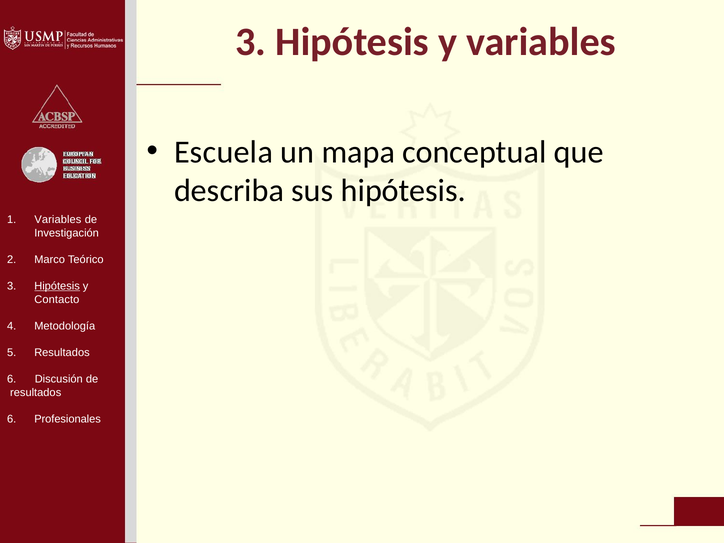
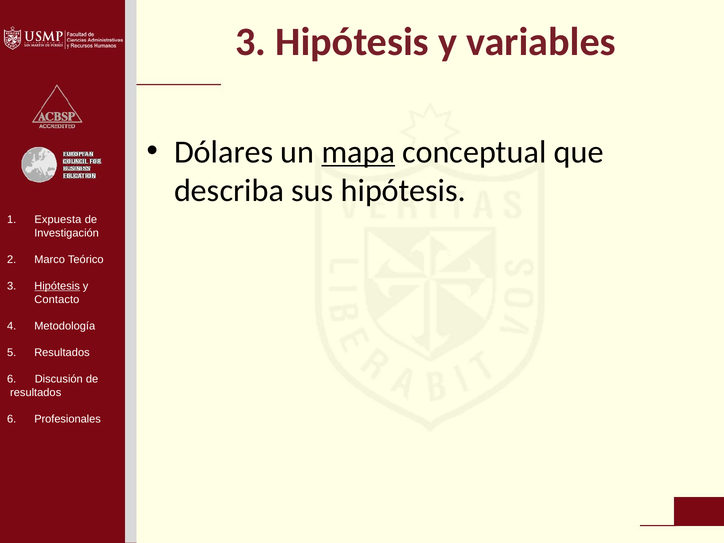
Escuela: Escuela -> Dólares (224, 152)
mapa underline: none -> present (358, 152)
Variables: Variables -> Expuesta (58, 220)
